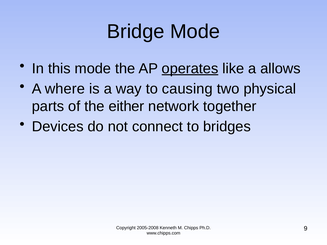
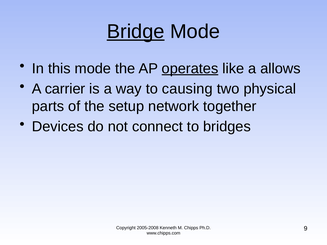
Bridge underline: none -> present (136, 32)
where: where -> carrier (65, 89)
either: either -> setup (126, 106)
